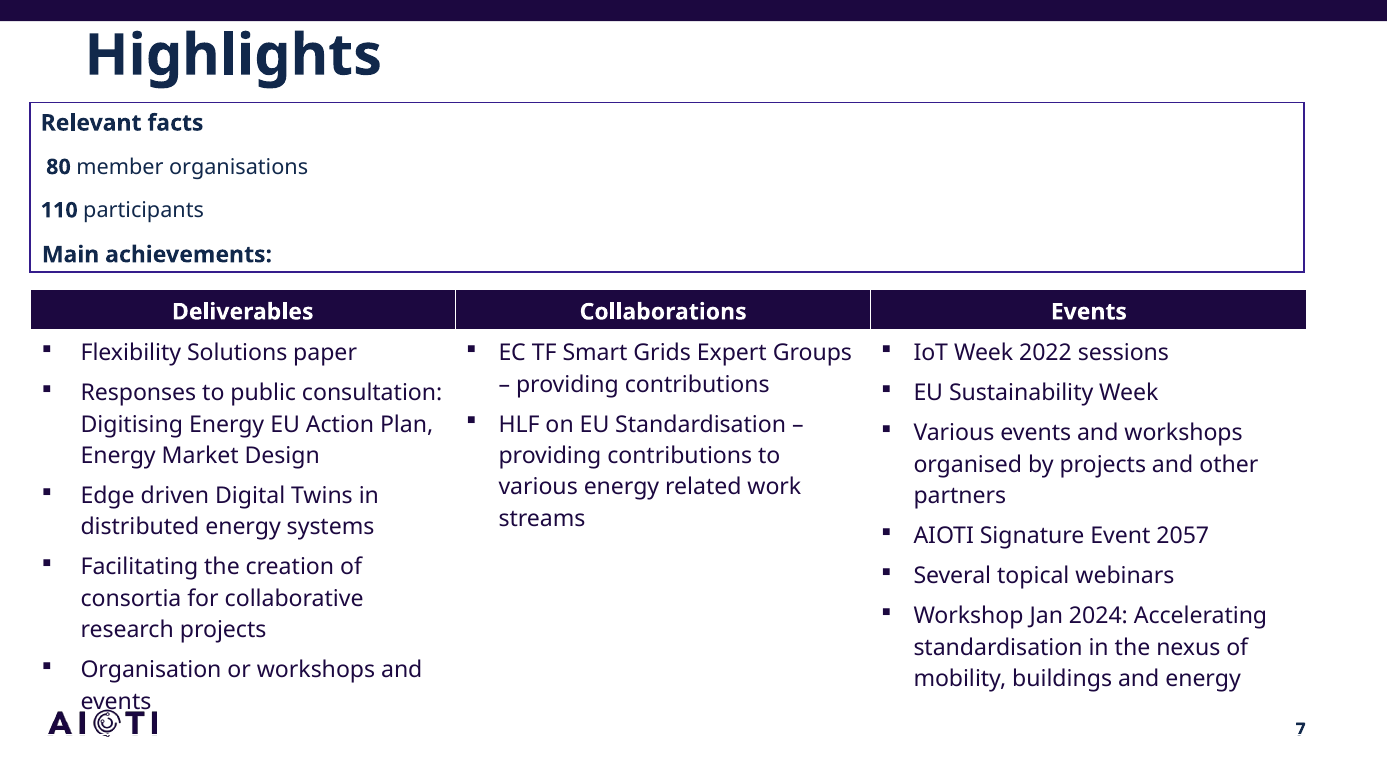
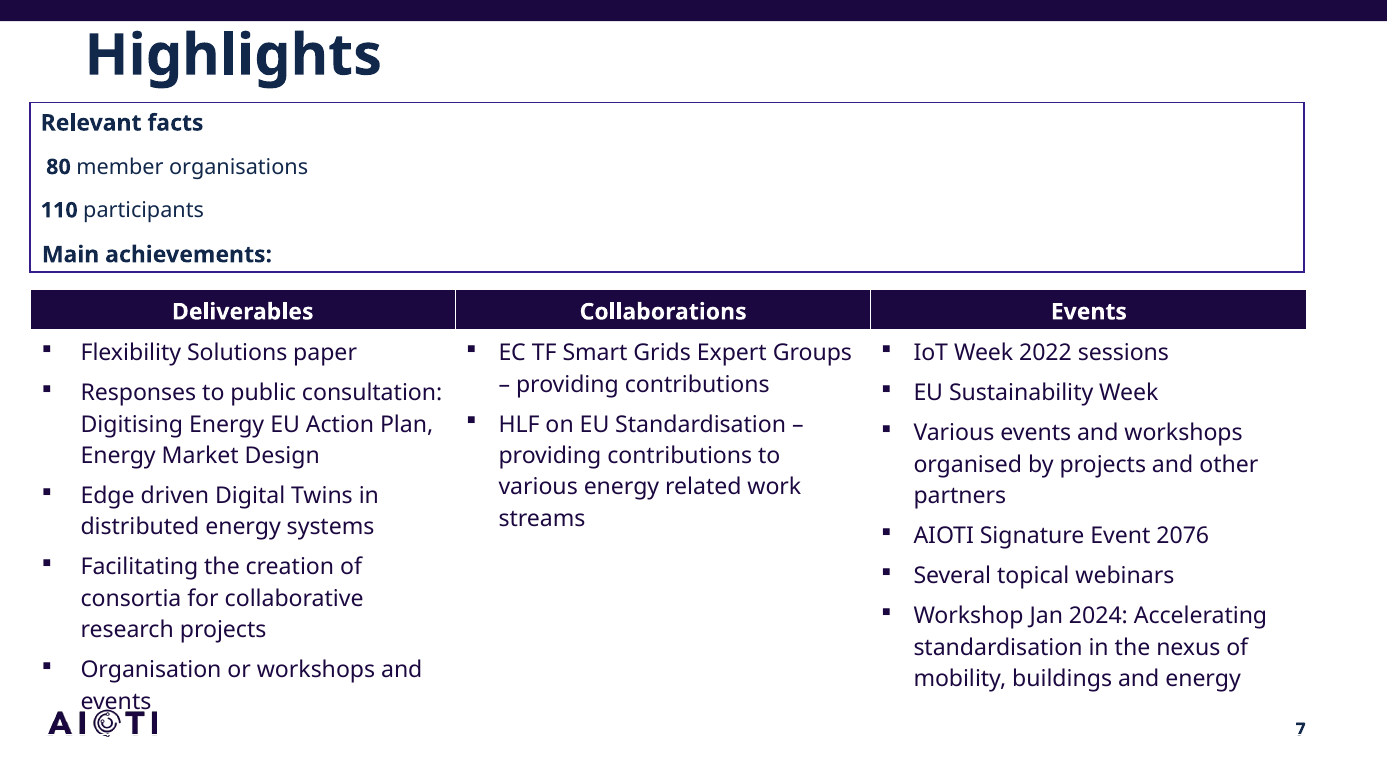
2057: 2057 -> 2076 (1183, 536)
